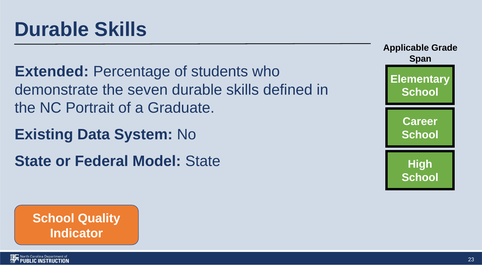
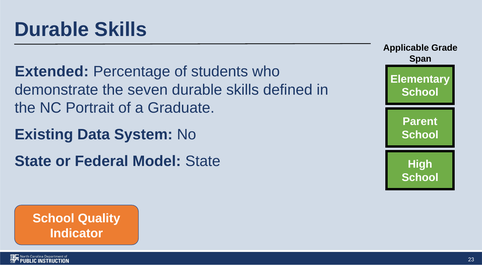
Career: Career -> Parent (420, 122)
